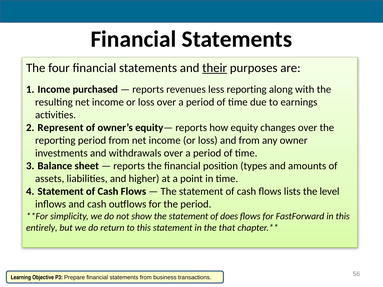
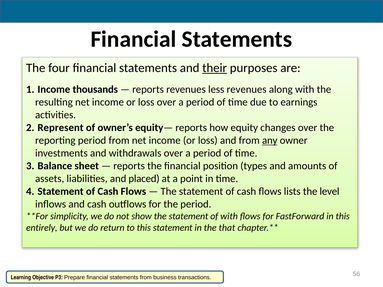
purchased: purchased -> thousands (95, 89)
less reporting: reporting -> revenues (247, 89)
any underline: none -> present (270, 141)
higher: higher -> placed (144, 179)
of does: does -> with (229, 216)
